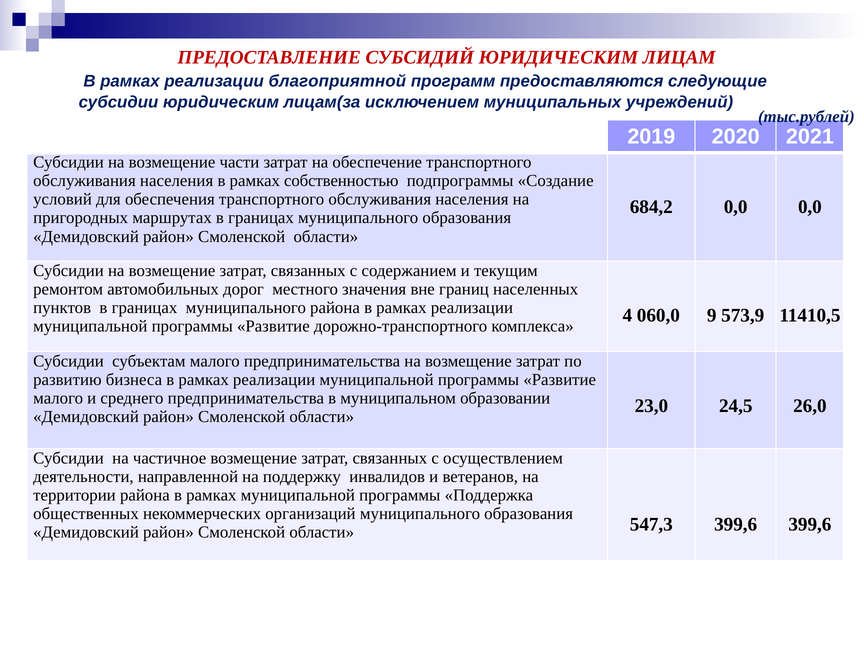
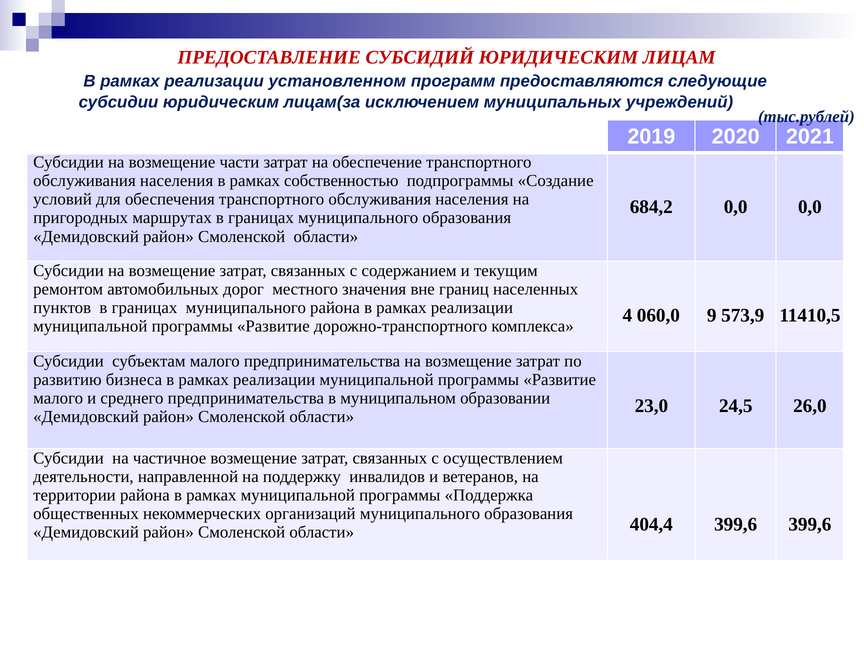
благоприятной: благоприятной -> установленном (337, 81)
547,3: 547,3 -> 404,4 (651, 524)
